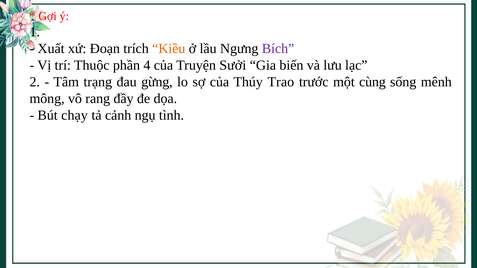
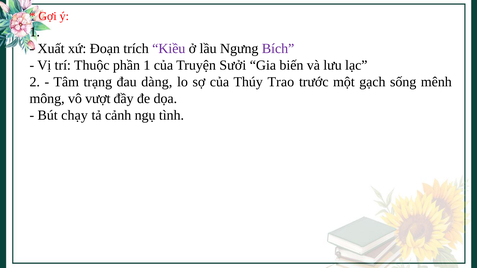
Kiều colour: orange -> purple (169, 49)
phần 4: 4 -> 1 (147, 65)
gừng: gừng -> dàng (157, 82)
cùng: cùng -> gạch (372, 82)
rang: rang -> vượt (98, 99)
